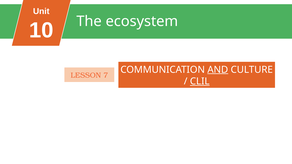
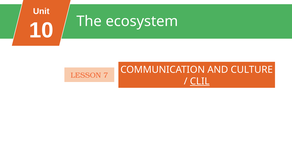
AND underline: present -> none (218, 70)
